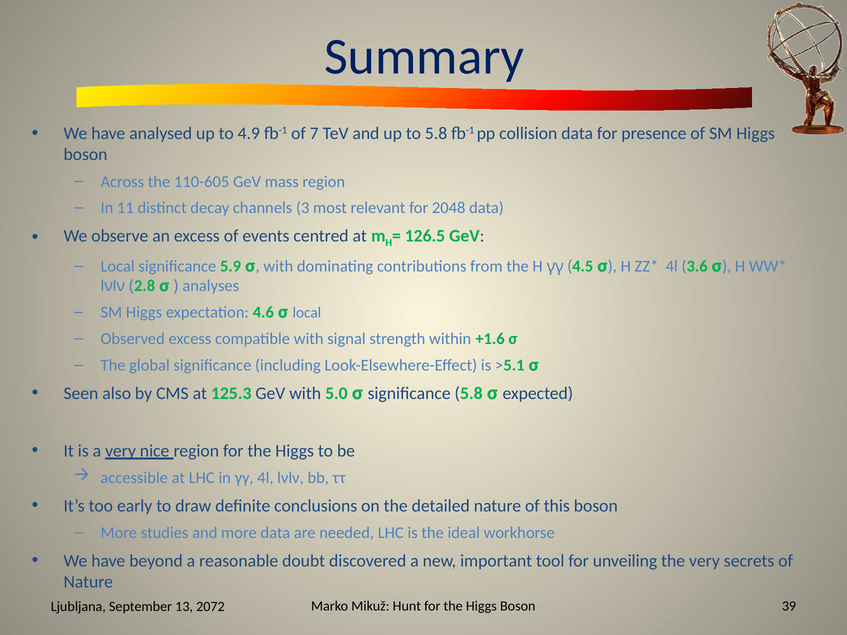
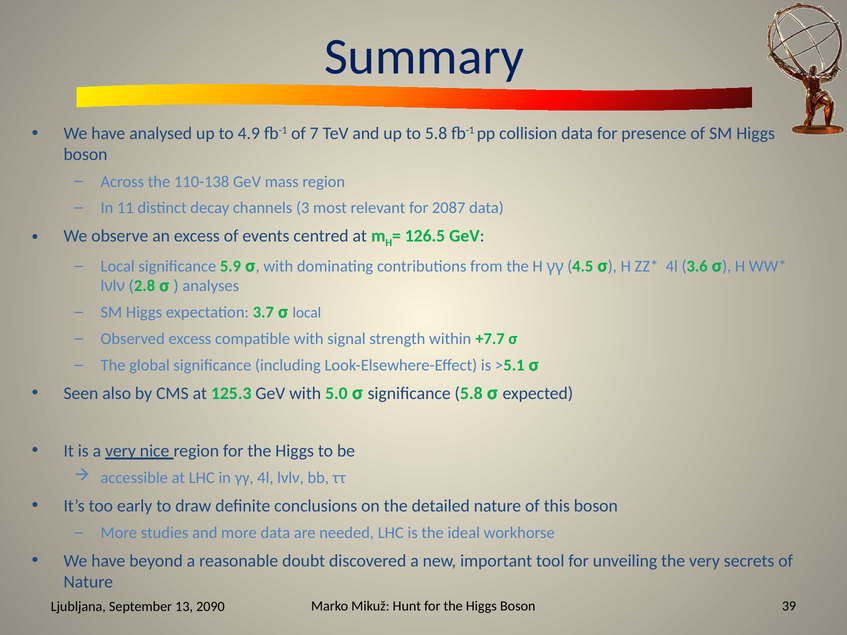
110-605: 110-605 -> 110-138 (202, 182)
2048: 2048 -> 2087 (449, 208)
4.6: 4.6 -> 3.7 (263, 312)
+1.6: +1.6 -> +7.7 (490, 339)
2072: 2072 -> 2090 (210, 607)
